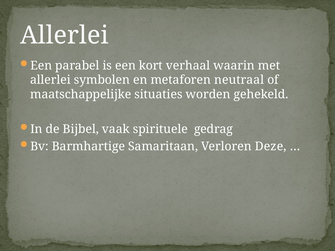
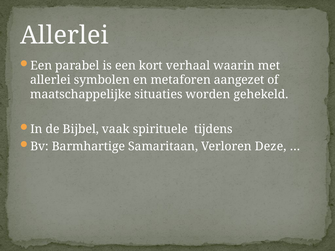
neutraal: neutraal -> aangezet (239, 80)
gedrag: gedrag -> tijdens (213, 129)
